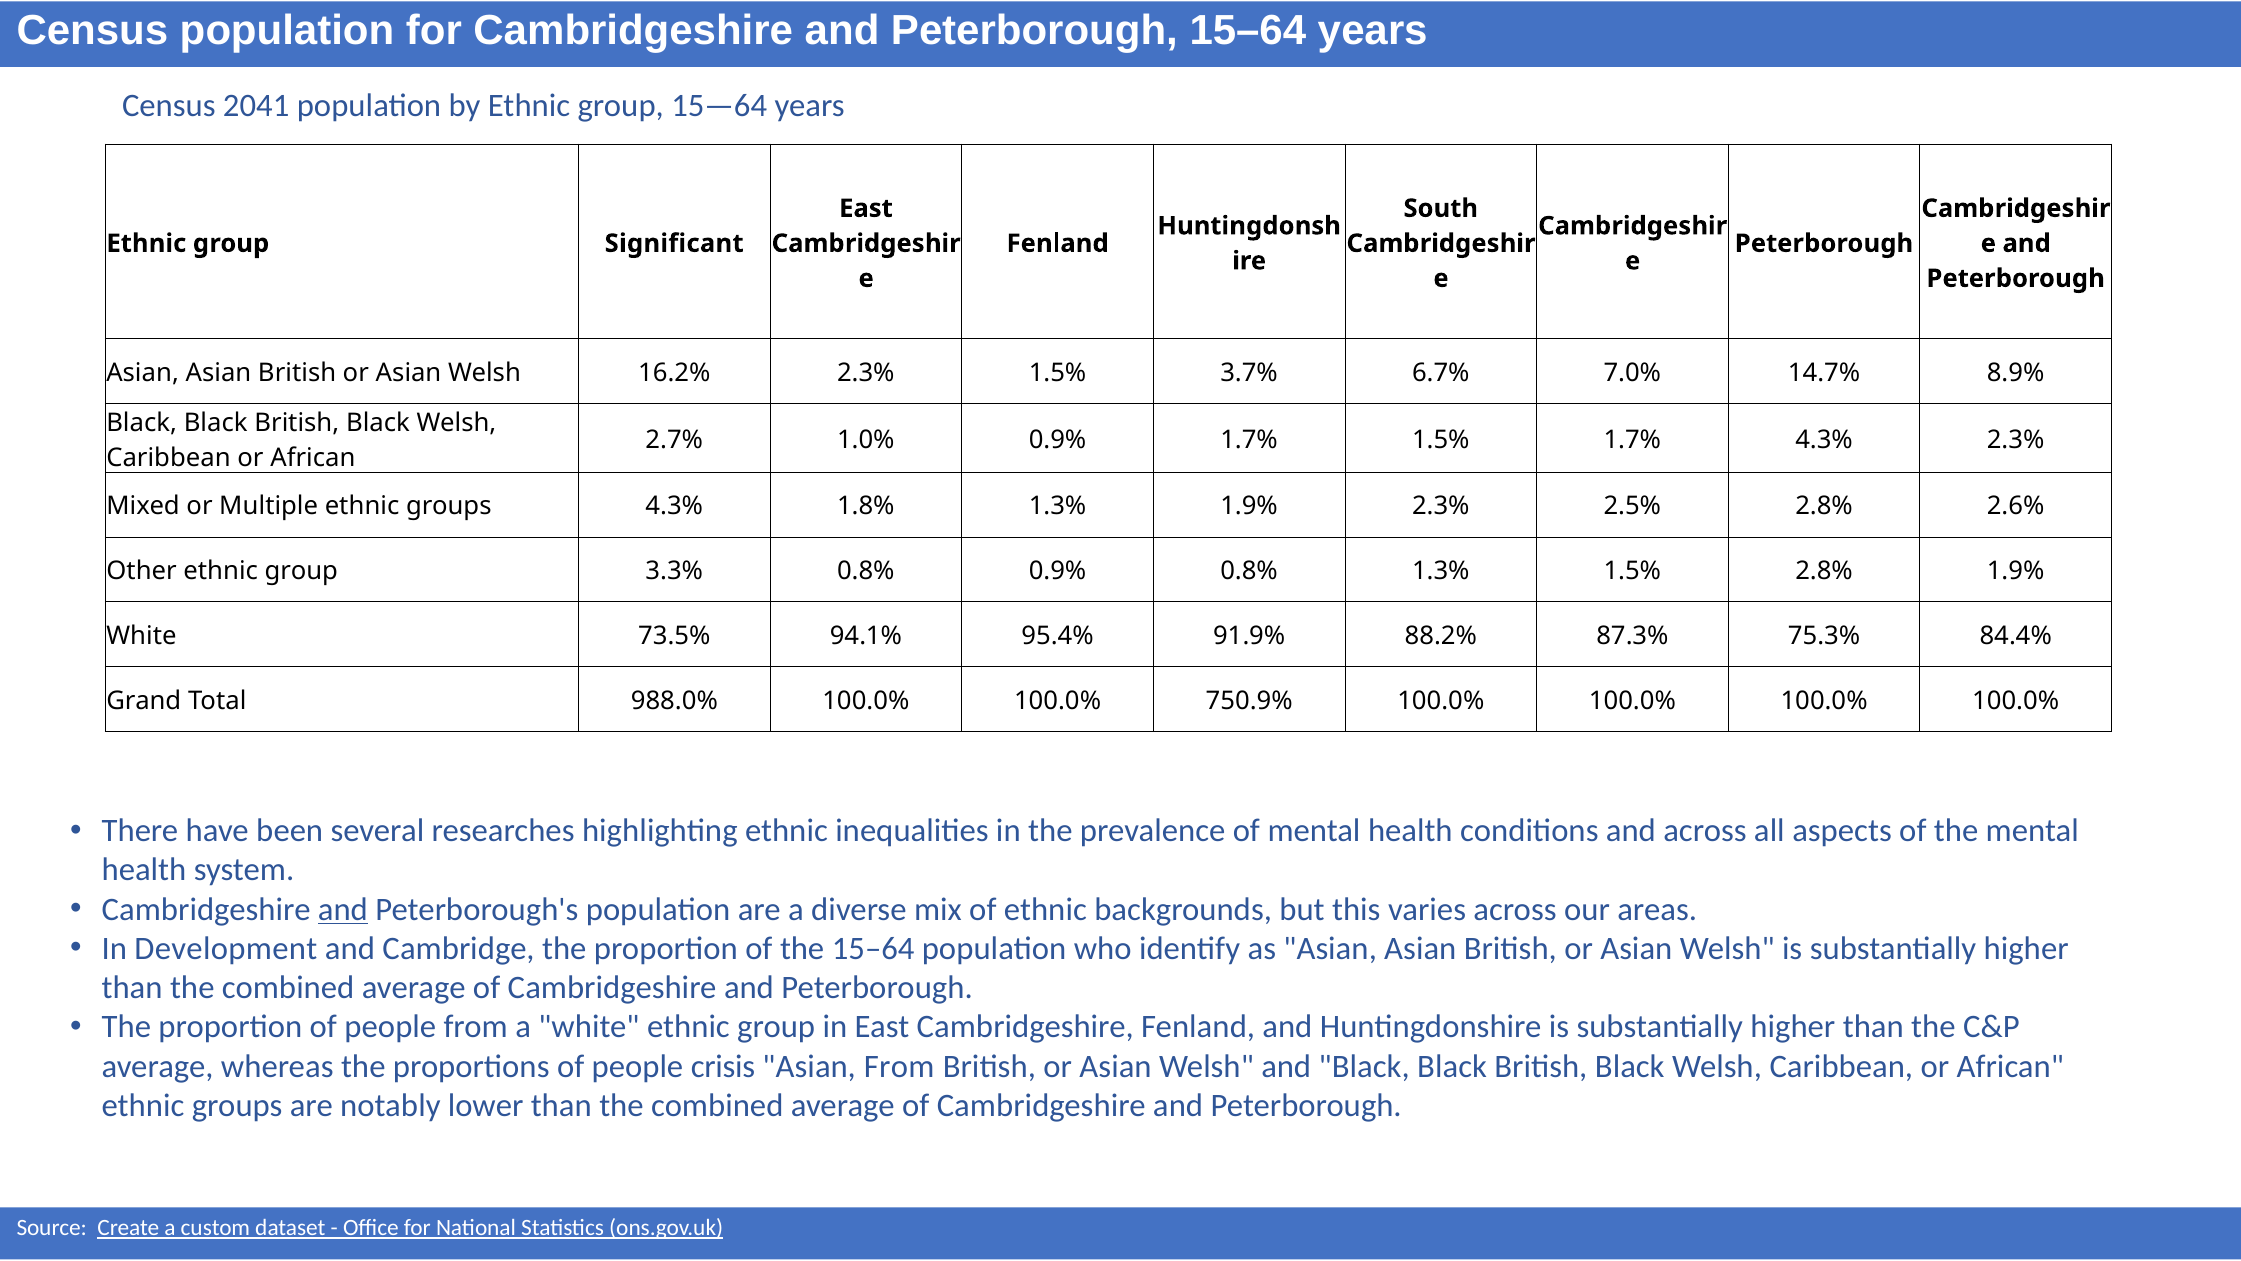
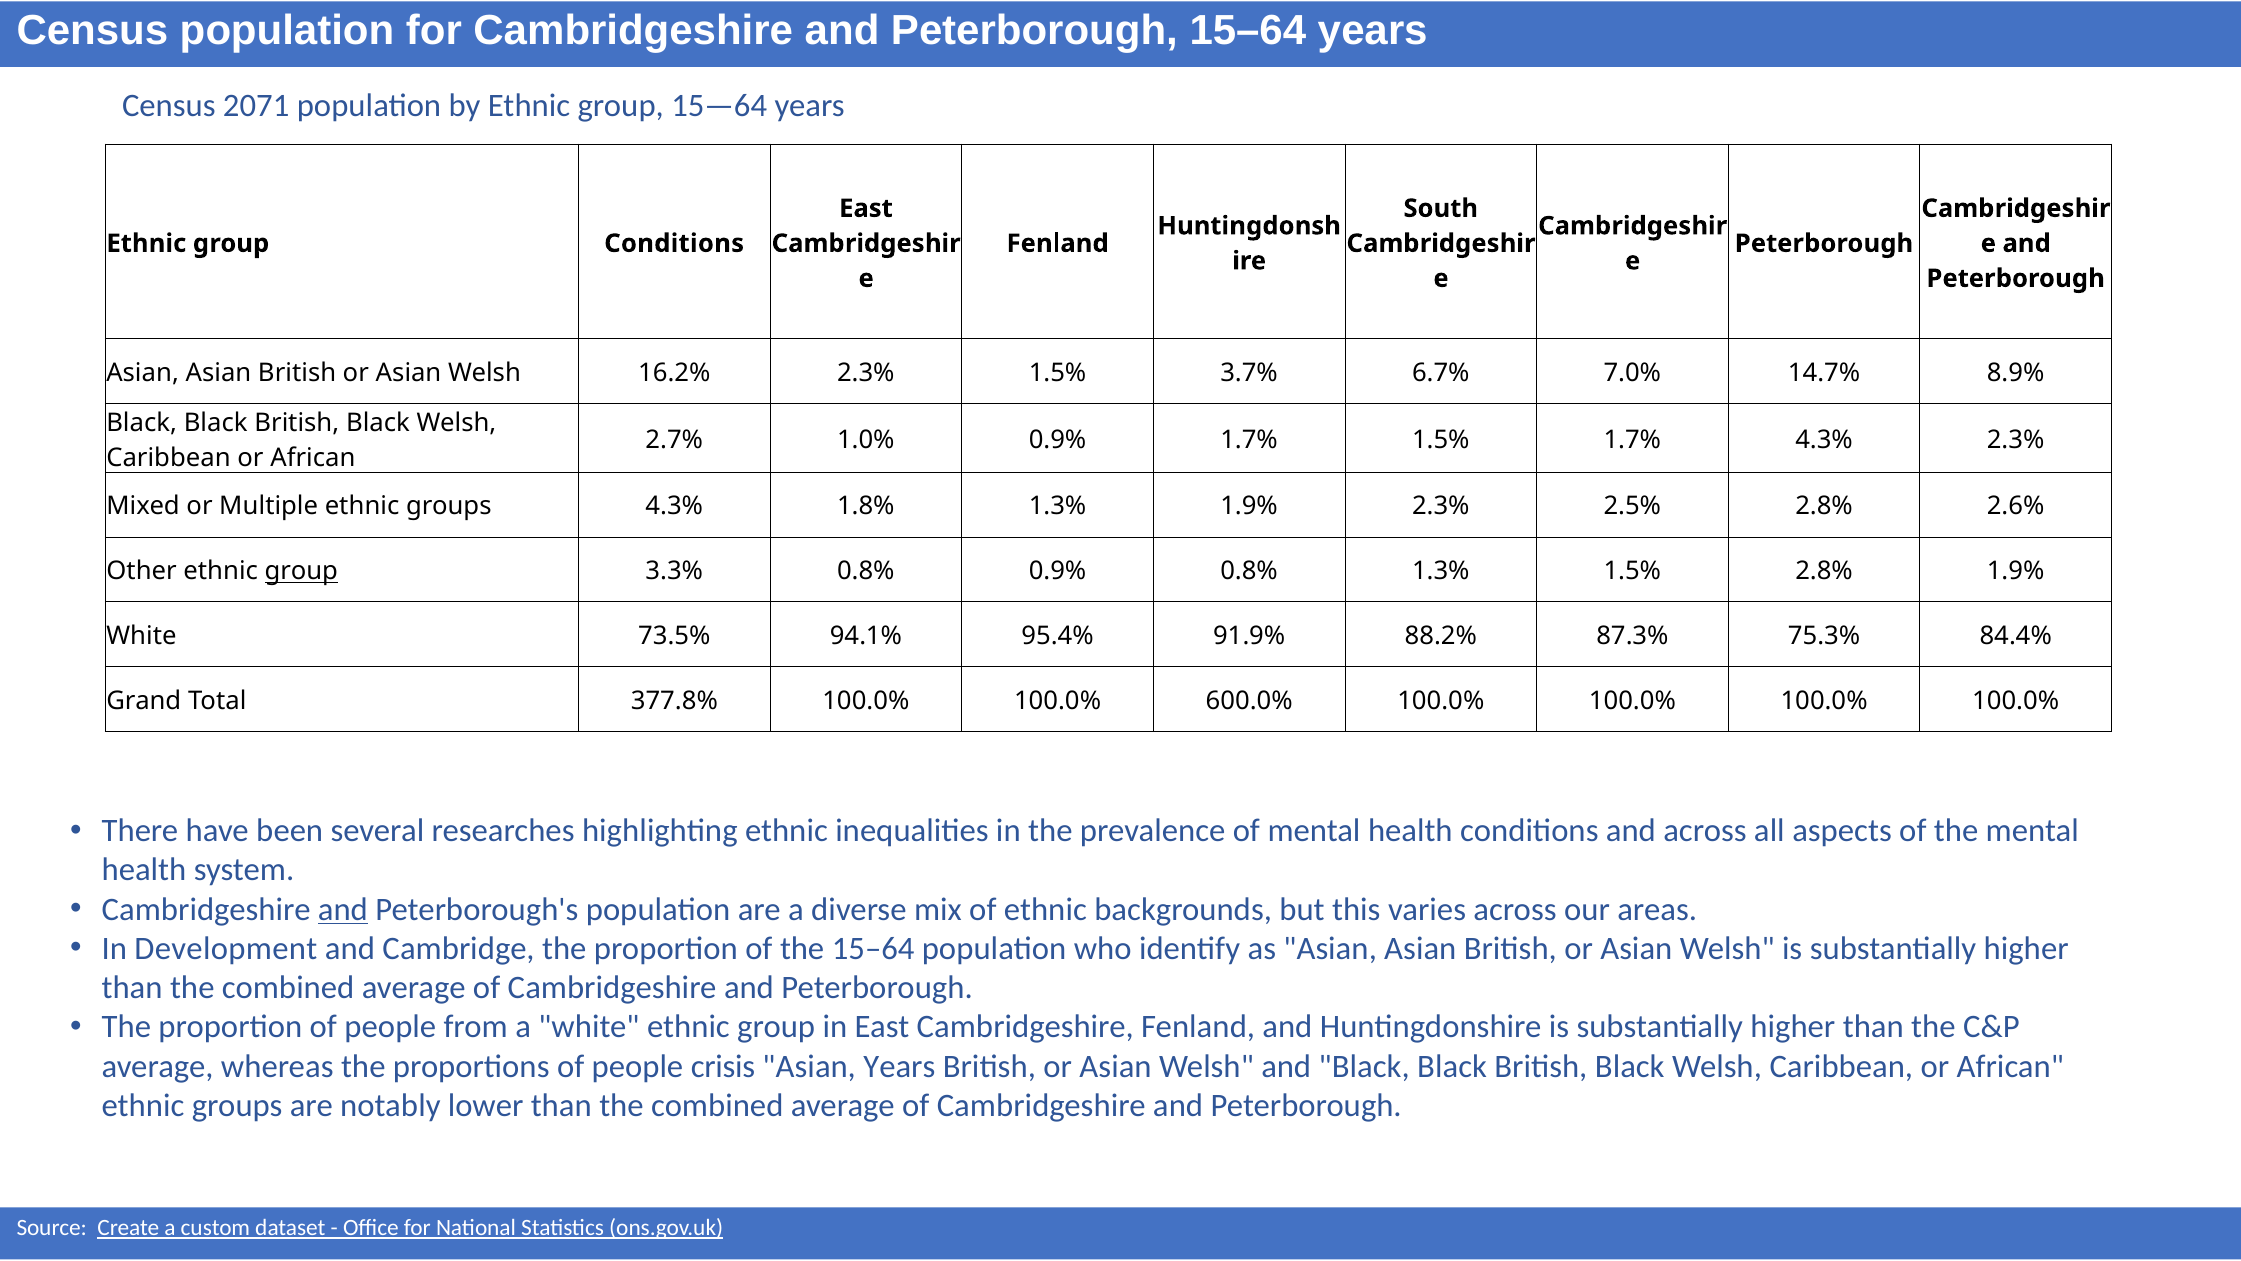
2041: 2041 -> 2071 (256, 105)
group Significant: Significant -> Conditions (674, 243)
group underline: none -> present (301, 571)
988.0%: 988.0% -> 377.8% (674, 701)
750.9%: 750.9% -> 600.0% (1249, 701)
Asian From: From -> Years (899, 1066)
